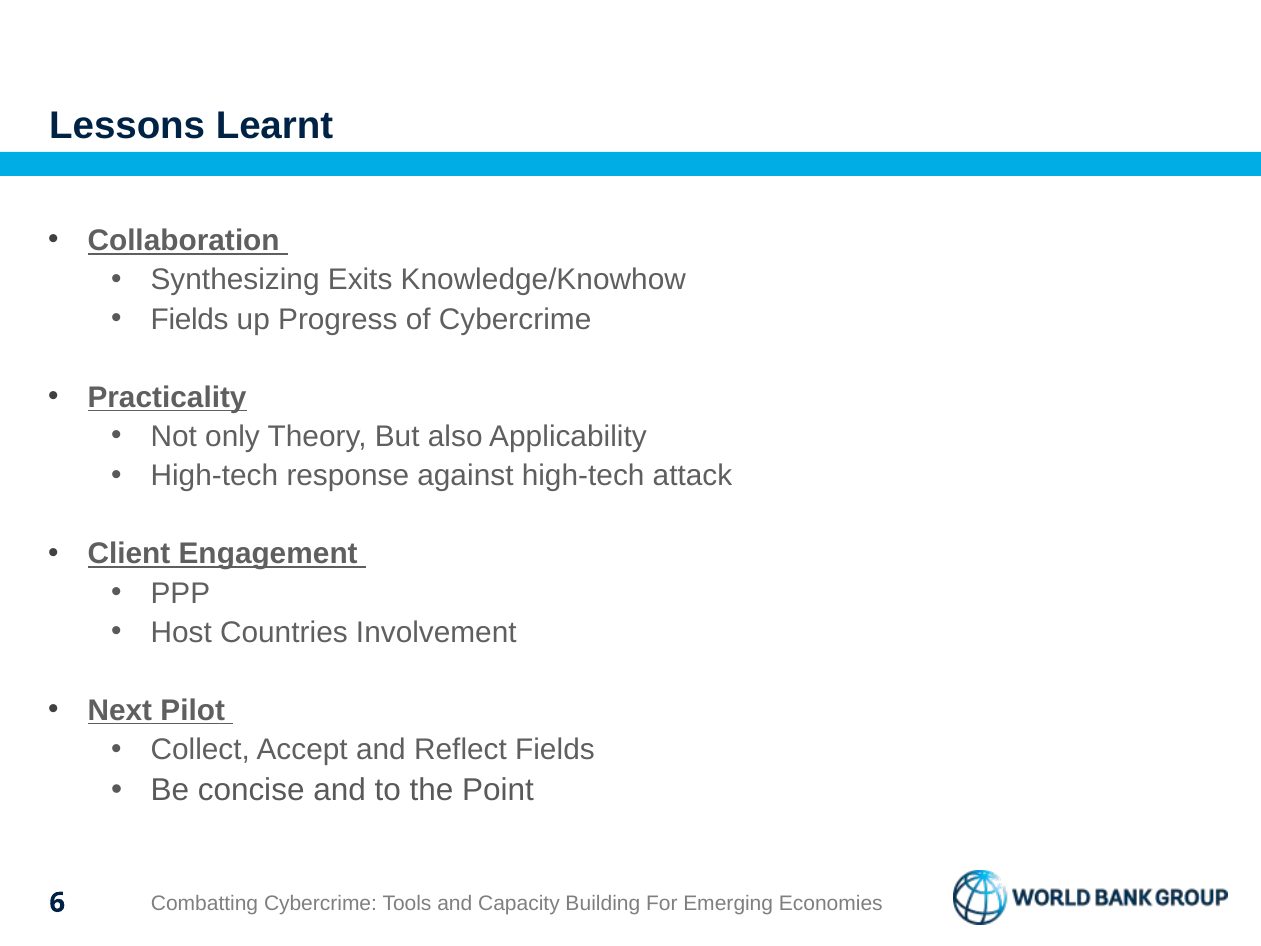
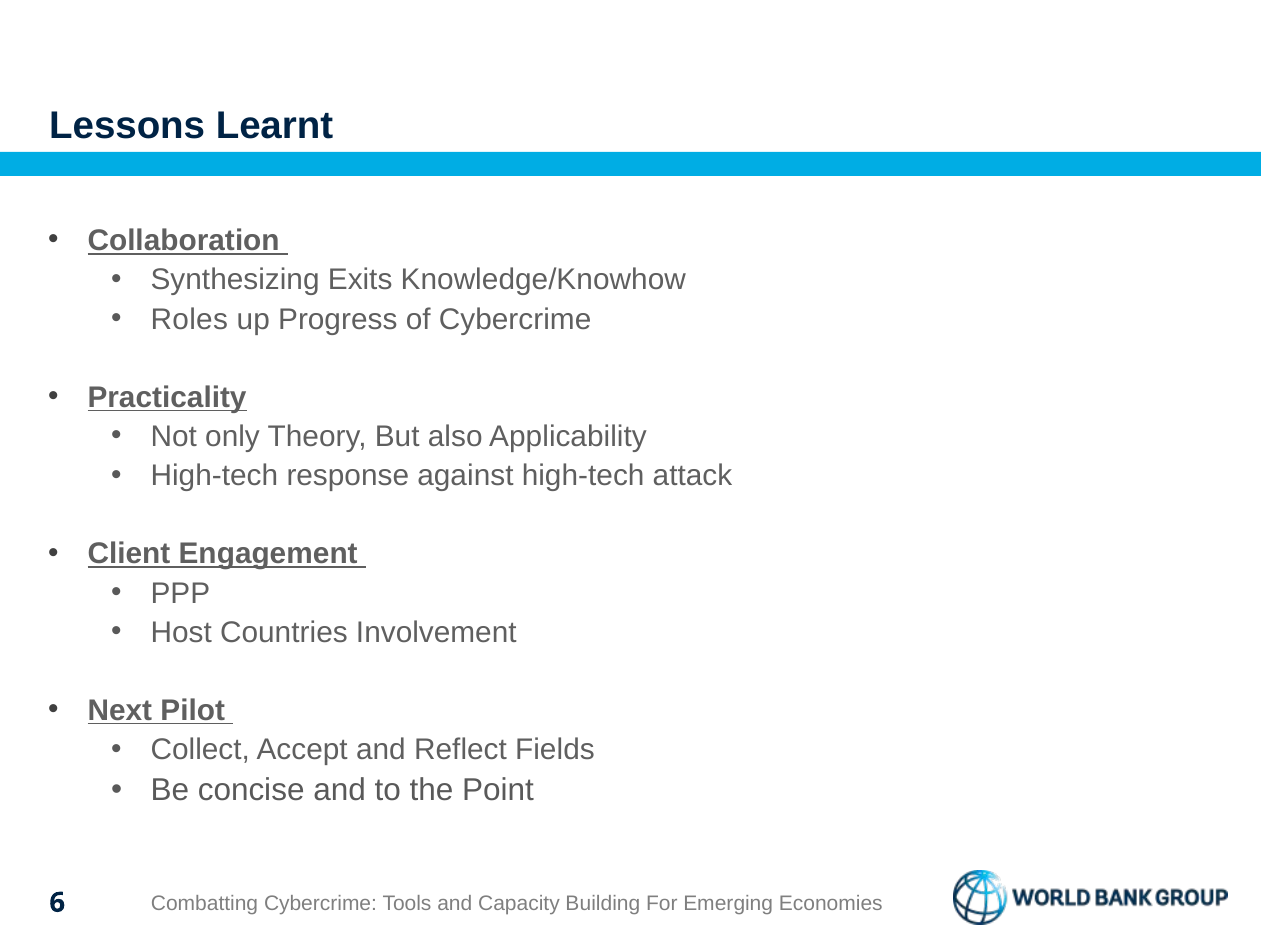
Fields: Fields -> Roles (189, 319)
